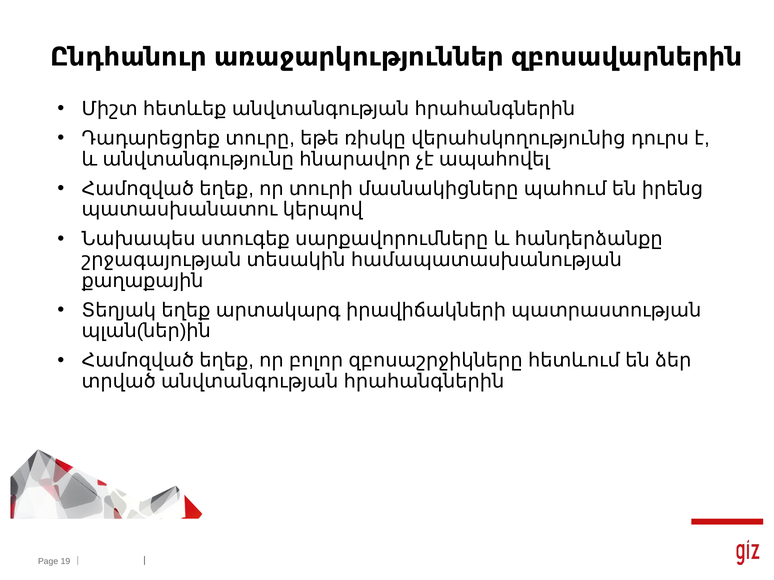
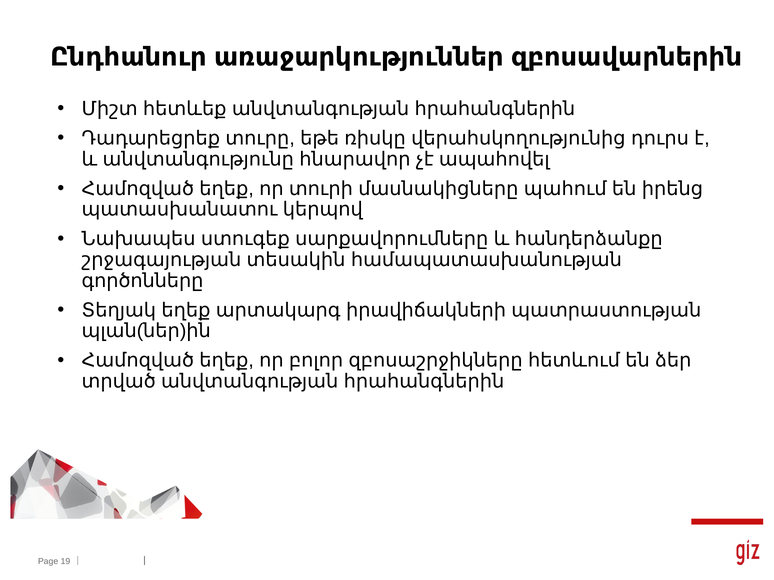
քաղաքային: քաղաքային -> գործոնները (143, 281)
